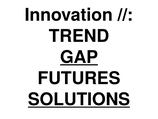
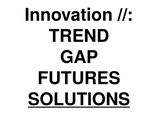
GAP underline: present -> none (79, 57)
